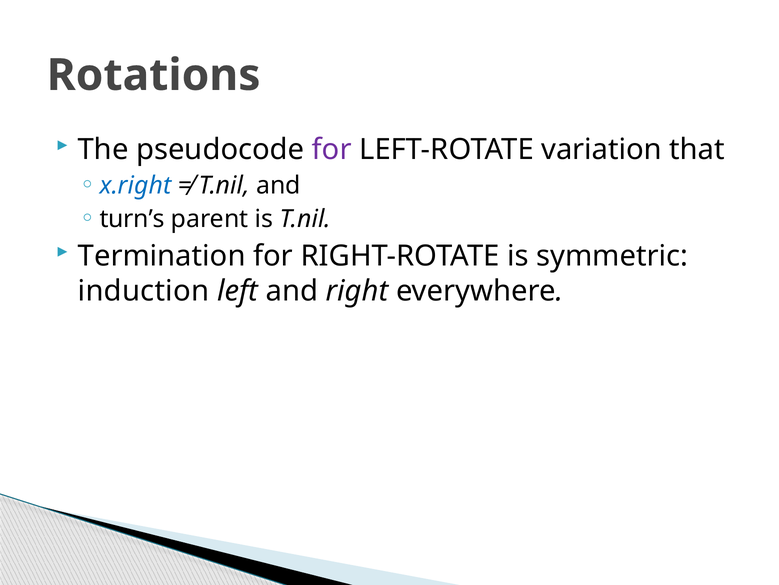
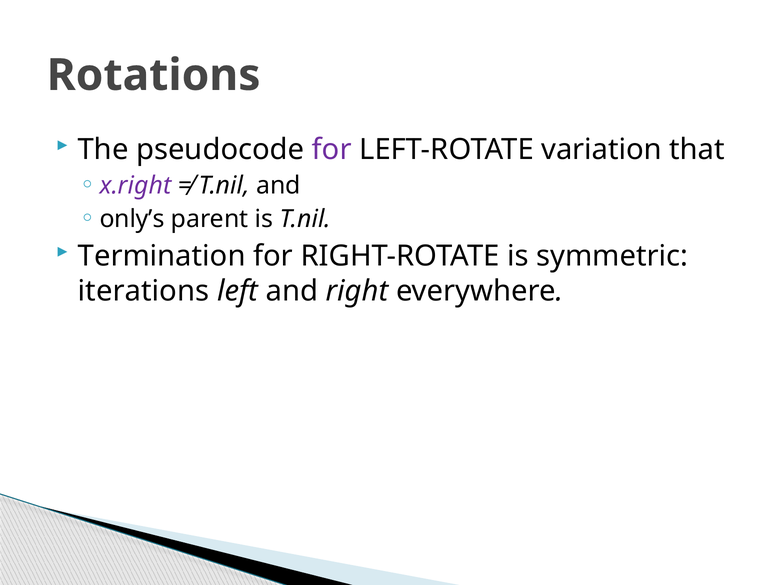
x.right colour: blue -> purple (135, 185)
turn’s: turn’s -> only’s (132, 219)
induction: induction -> iterations (144, 291)
